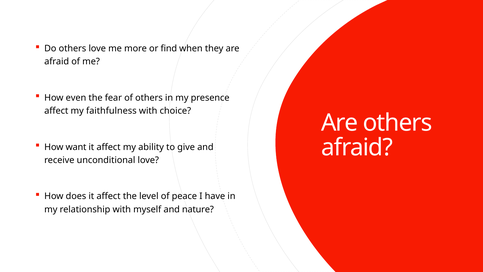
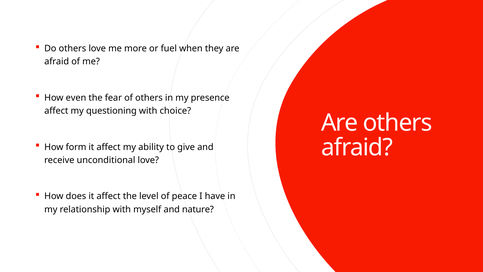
find: find -> fuel (169, 49)
faithfulness: faithfulness -> questioning (111, 111)
want: want -> form (76, 147)
